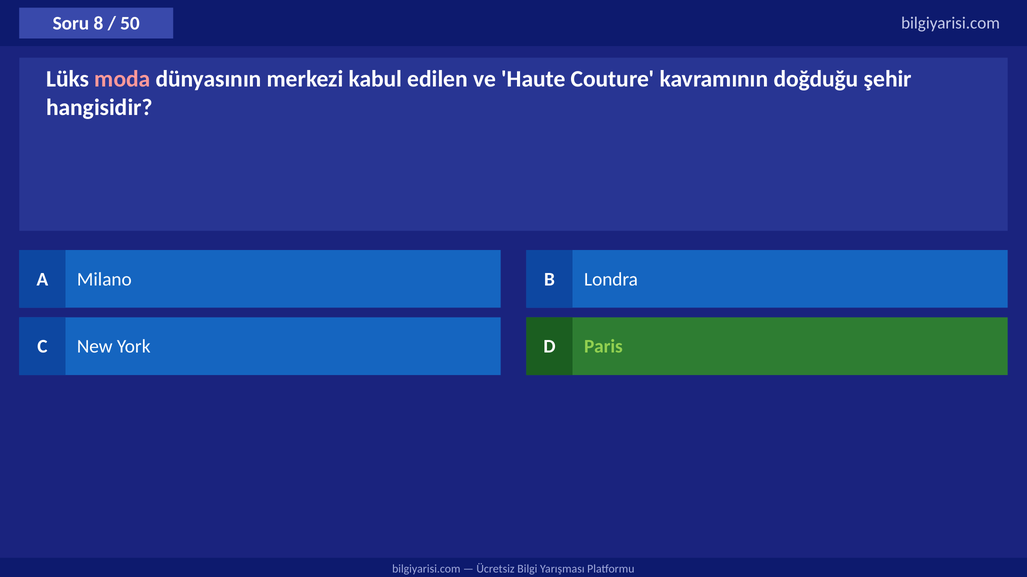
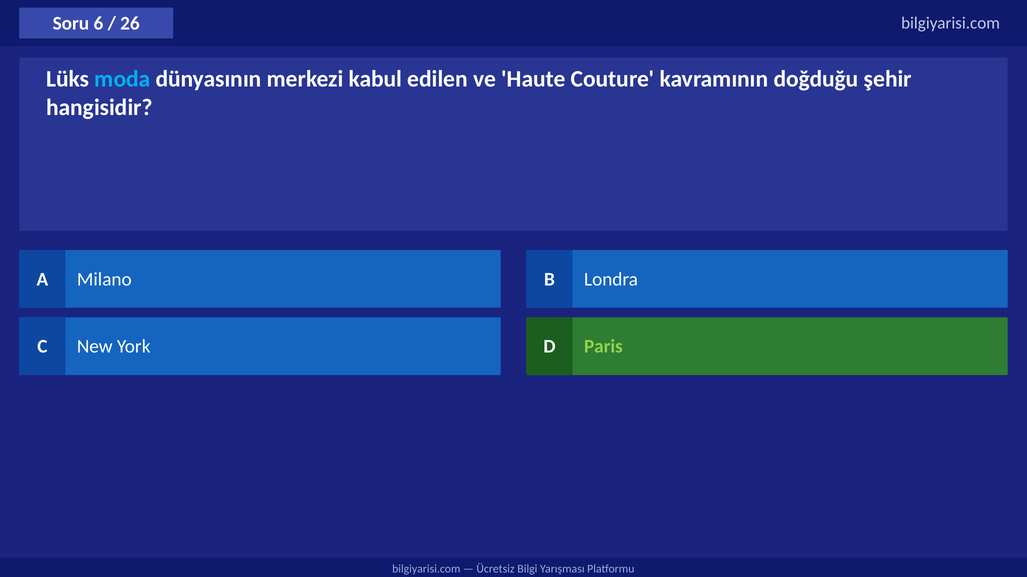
8: 8 -> 6 (98, 23)
50: 50 -> 26 (130, 23)
moda colour: pink -> light blue (122, 79)
